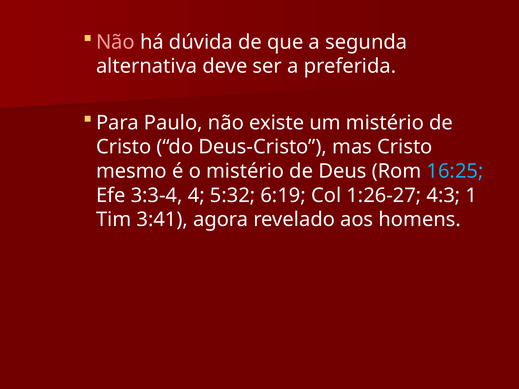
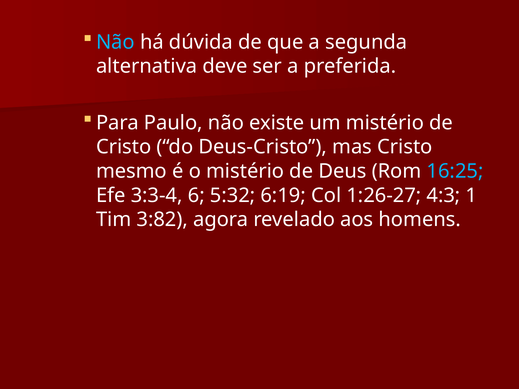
Não colour: pink -> light blue (115, 42)
4: 4 -> 6 (196, 196)
3:41: 3:41 -> 3:82 (162, 220)
